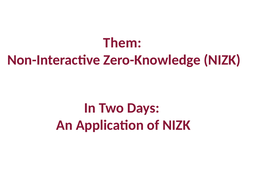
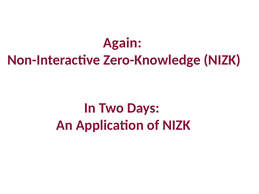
Them: Them -> Again (122, 43)
